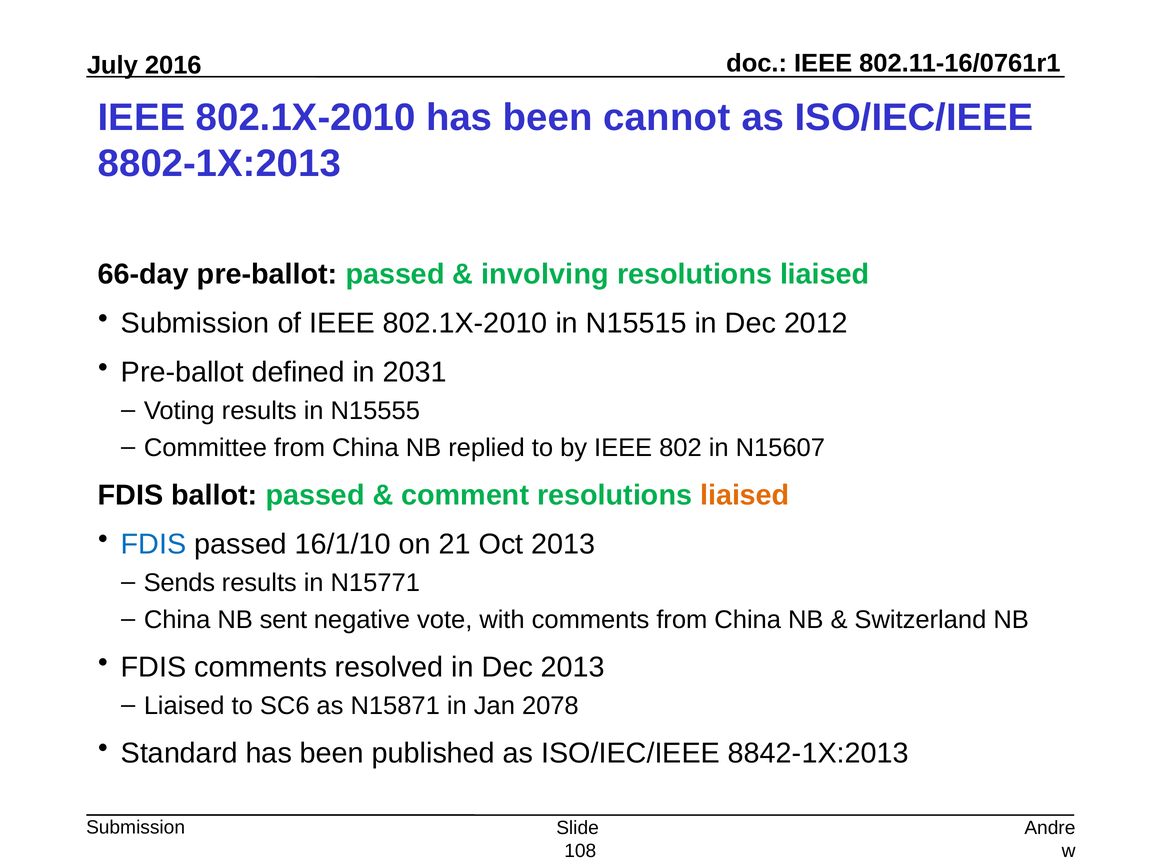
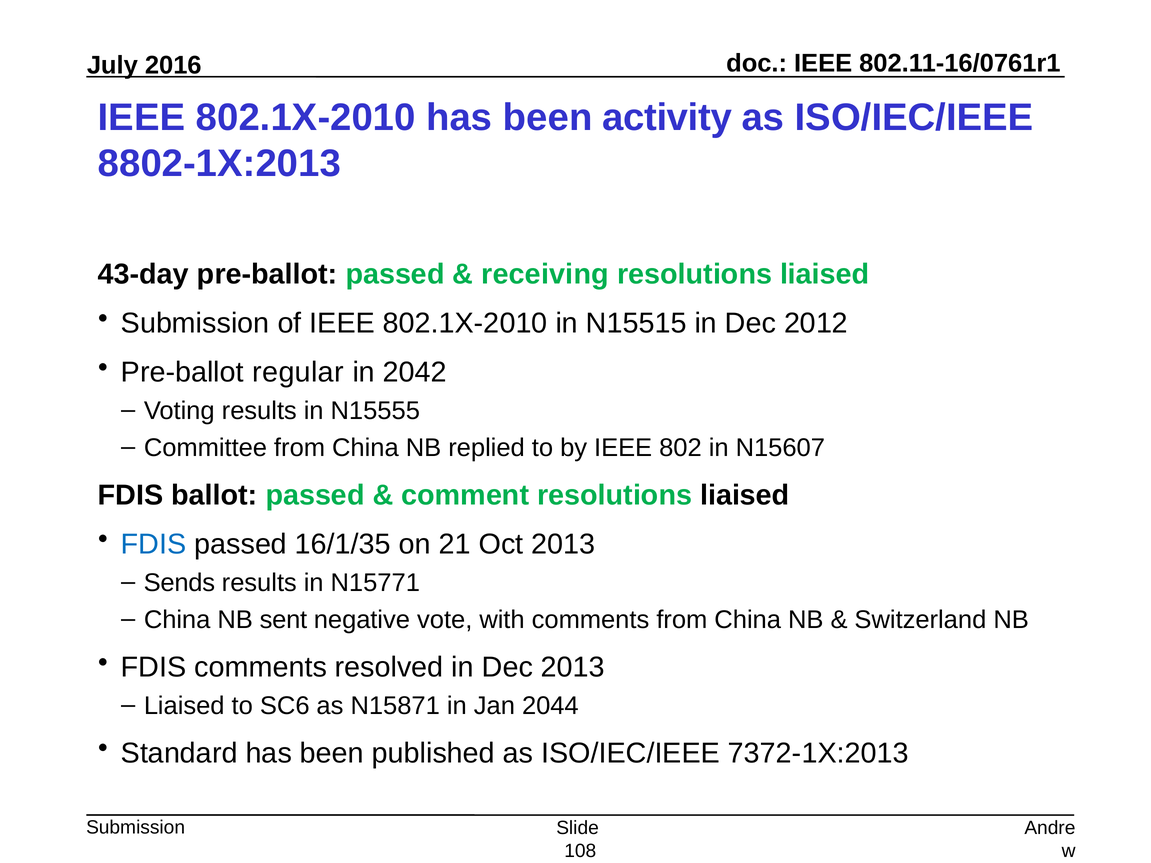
cannot: cannot -> activity (667, 118)
66-day: 66-day -> 43-day (143, 274)
involving: involving -> receiving (545, 274)
defined: defined -> regular (298, 372)
2031: 2031 -> 2042 (415, 372)
liaised colour: orange -> black (745, 495)
16/1/10: 16/1/10 -> 16/1/35 (343, 544)
2078: 2078 -> 2044 (550, 706)
8842-1X:2013: 8842-1X:2013 -> 7372-1X:2013 (818, 753)
